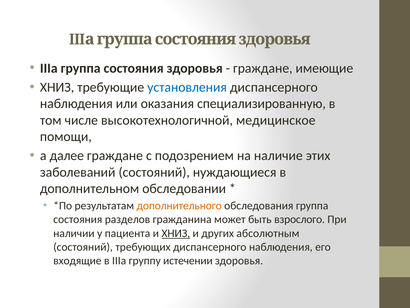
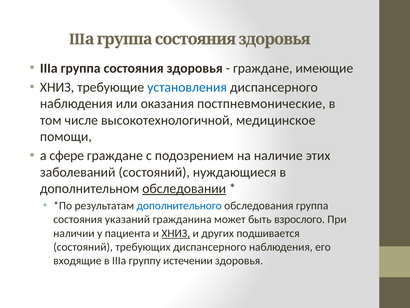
специализированную: специализированную -> постпневмонические (261, 104)
далее: далее -> сфере (67, 156)
обследовании underline: none -> present (184, 188)
дополнительного colour: orange -> blue (179, 206)
разделов: разделов -> указаний (127, 219)
абсолютным: абсолютным -> подшивается (268, 233)
